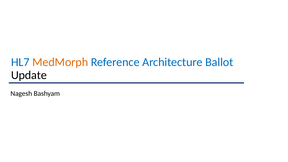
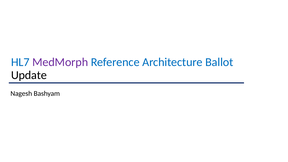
MedMorph colour: orange -> purple (60, 62)
